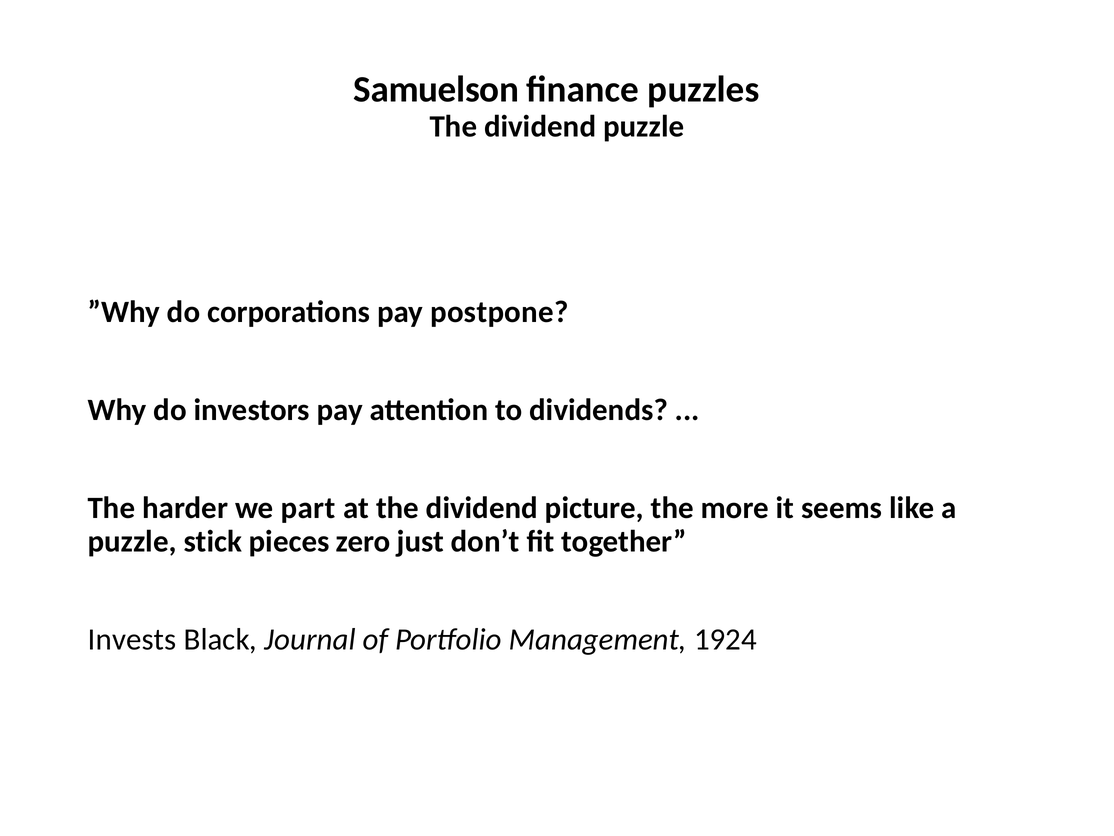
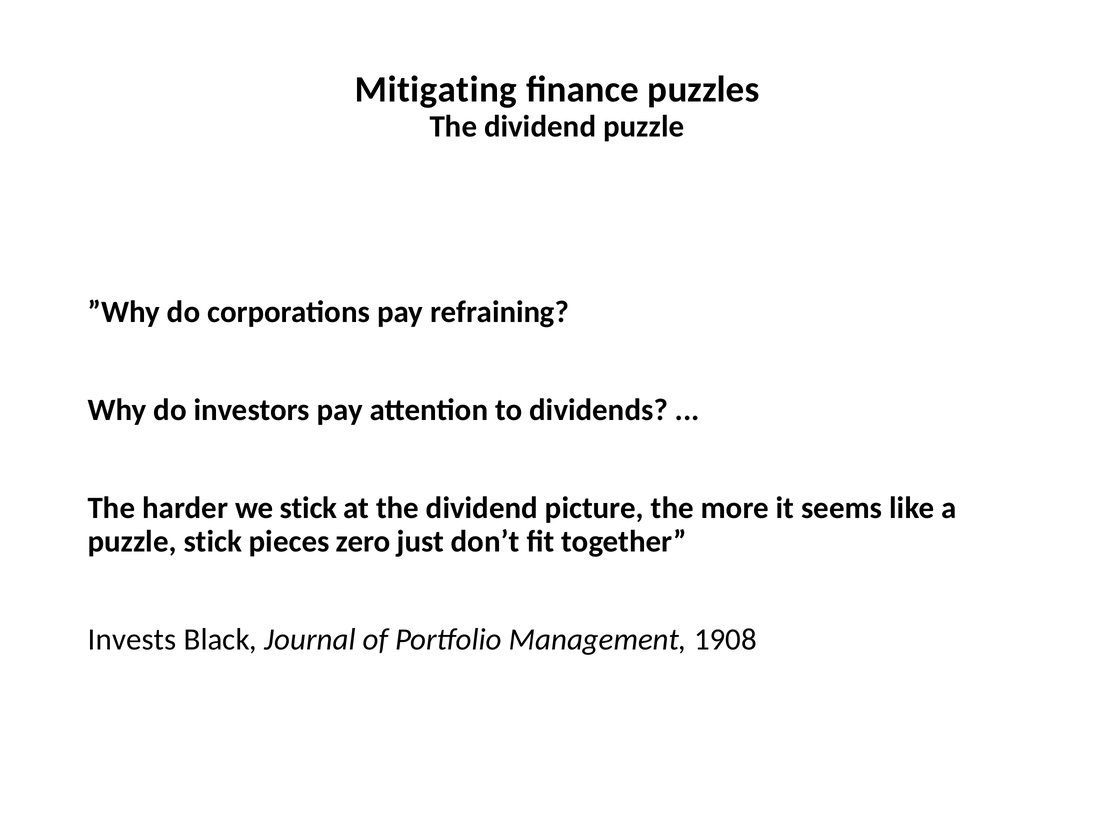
Samuelson: Samuelson -> Mitigating (436, 90)
postpone: postpone -> refraining (499, 312)
we part: part -> stick (308, 508)
1924: 1924 -> 1908 (725, 639)
